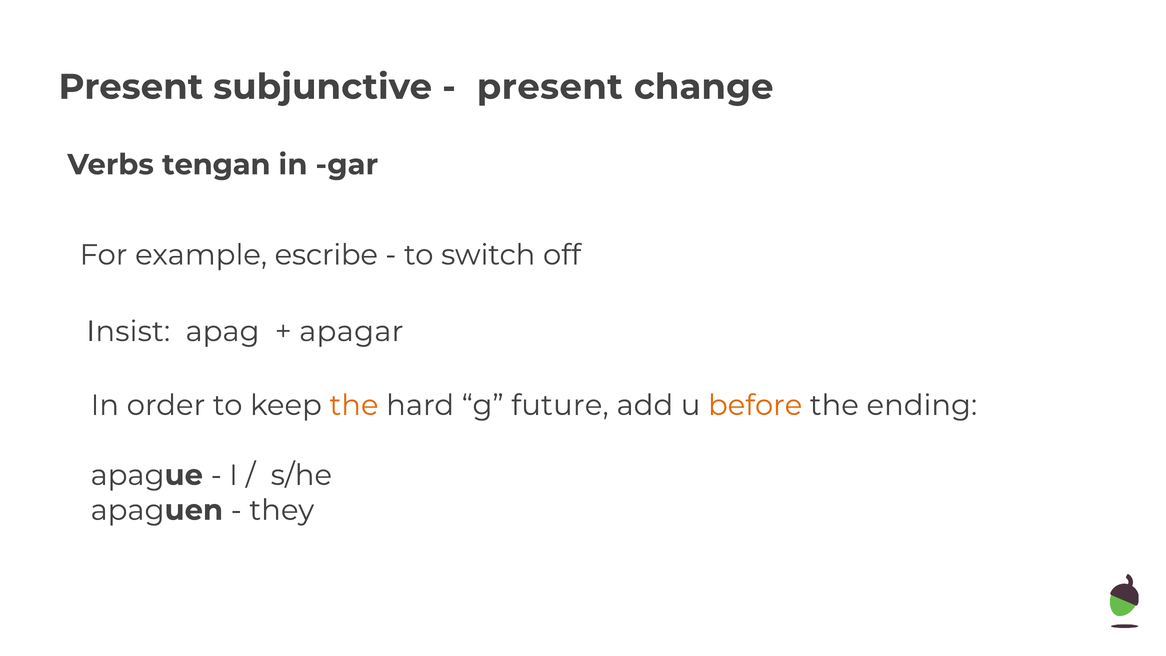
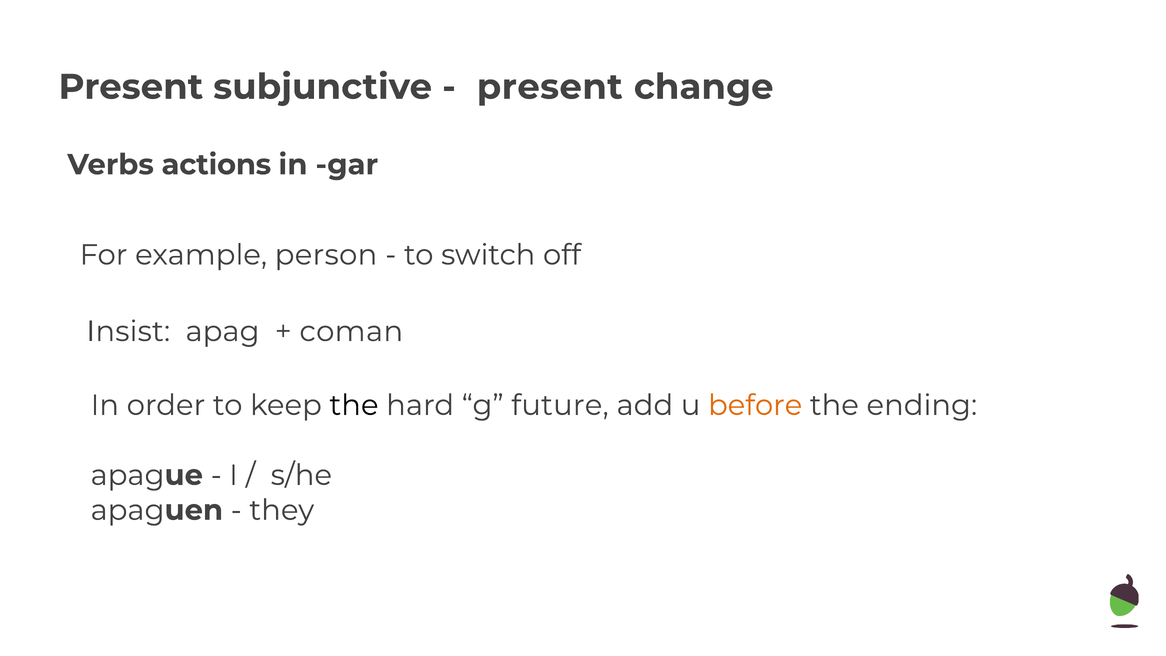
tengan: tengan -> actions (216, 165)
escribe: escribe -> person (326, 255)
apagar: apagar -> coman (351, 331)
the colour: orange -> black (354, 405)
